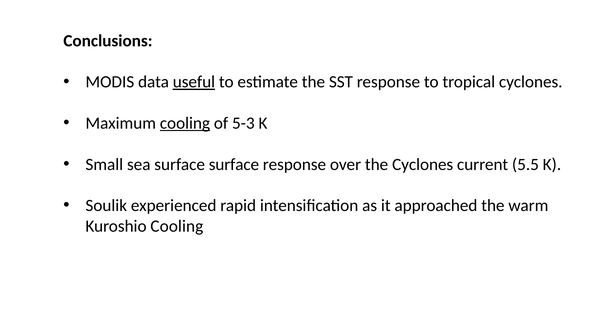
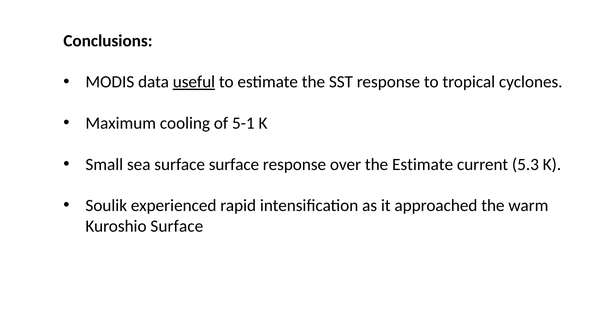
cooling underline: present -> none (185, 123)
5-3: 5-3 -> 5-1 (243, 123)
the Cyclones: Cyclones -> Estimate (423, 165)
5.5: 5.5 -> 5.3 (525, 165)
Kuroshio Cooling: Cooling -> Surface (177, 226)
